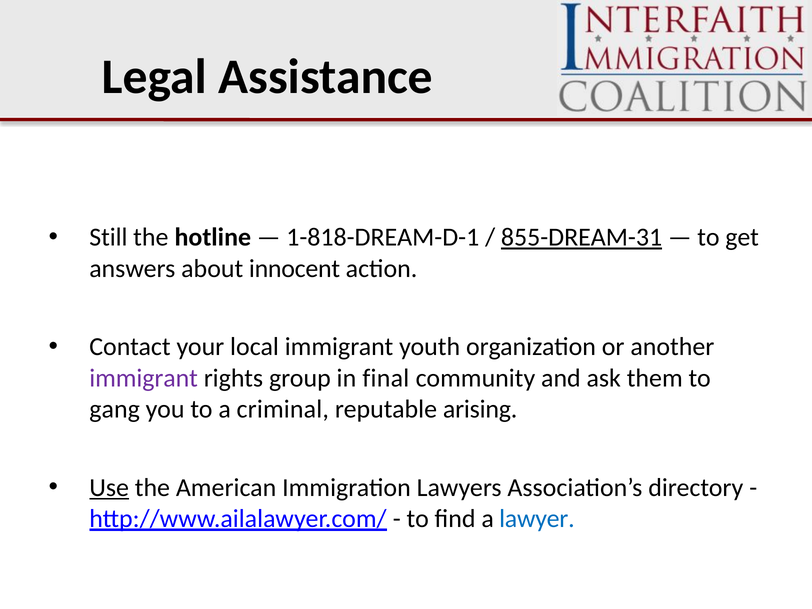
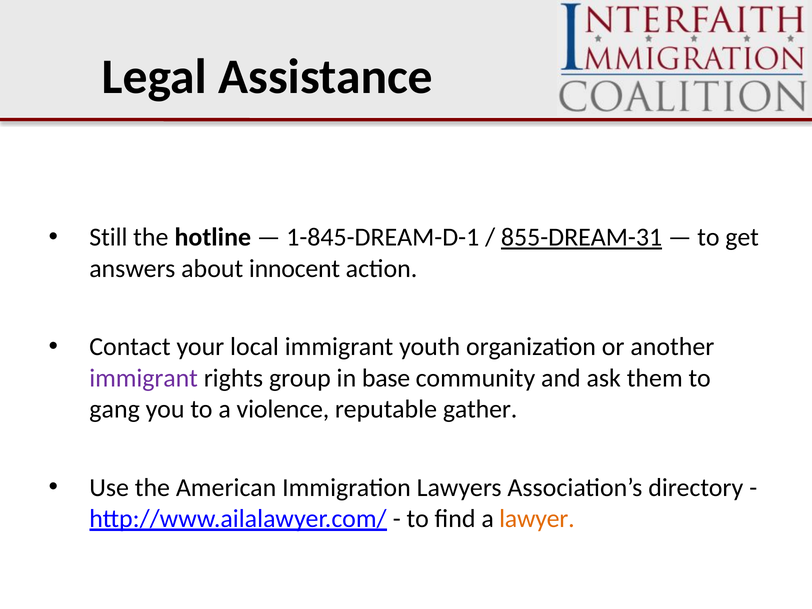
1-818-DREAM-D-1: 1-818-DREAM-D-1 -> 1-845-DREAM-D-1 (383, 237)
final: final -> base (386, 378)
criminal: criminal -> violence (283, 409)
arising: arising -> gather (480, 409)
Use underline: present -> none (109, 488)
lawyer colour: blue -> orange (537, 519)
